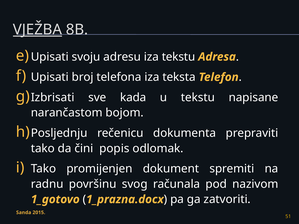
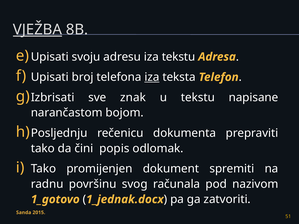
iza underline: none -> present (152, 77)
kada: kada -> znak (133, 98)
1_prazna.docx: 1_prazna.docx -> 1_jednak.docx (125, 200)
